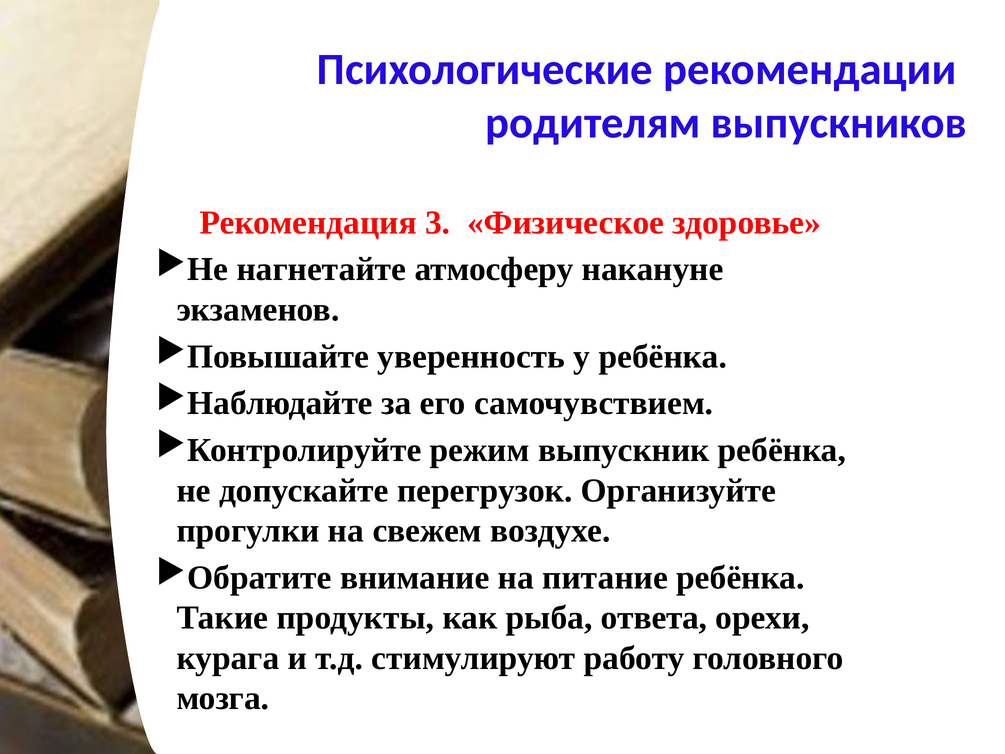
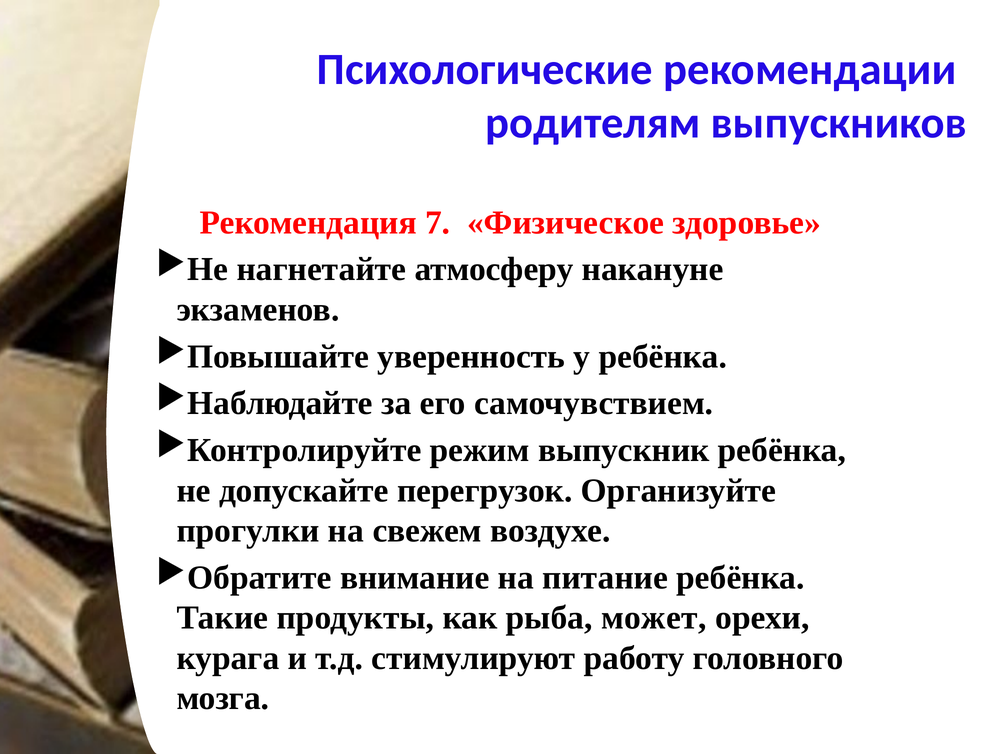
3: 3 -> 7 (438, 222)
ответа: ответа -> может (654, 618)
